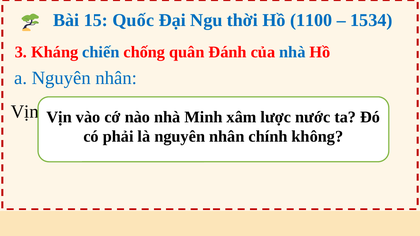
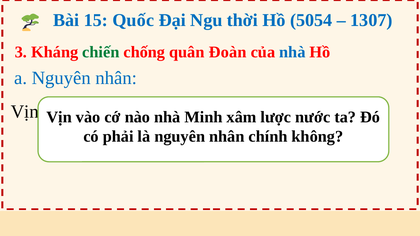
1100: 1100 -> 5054 (311, 20)
1534: 1534 -> 1307 (371, 20)
chiến colour: blue -> green (101, 52)
Đánh: Đánh -> Đoàn (228, 52)
